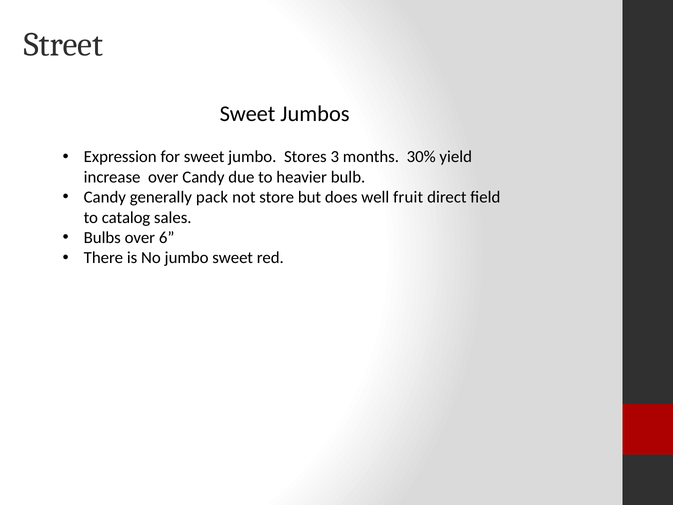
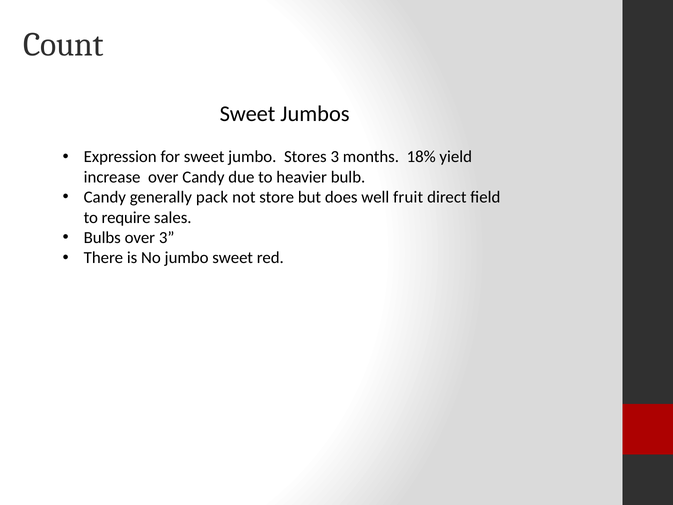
Street: Street -> Count (63, 44)
30%: 30% -> 18% (421, 157)
catalog: catalog -> require (126, 217)
over 6: 6 -> 3 (167, 238)
